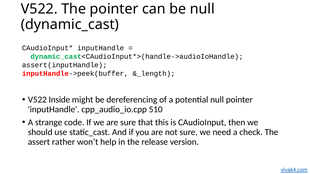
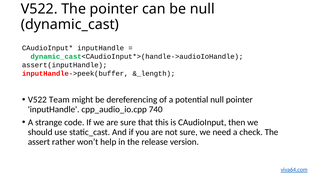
Inside: Inside -> Team (59, 100)
510: 510 -> 740 (156, 110)
